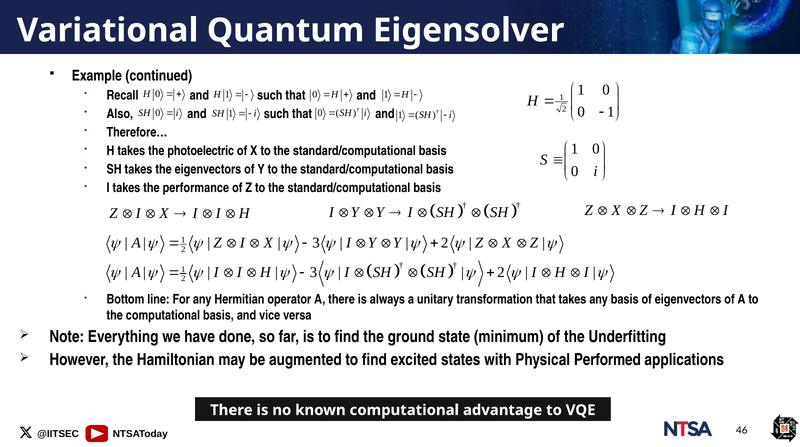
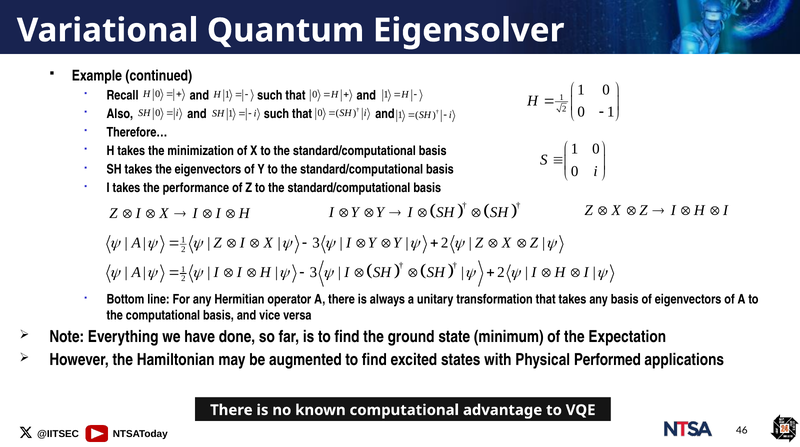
photoelectric: photoelectric -> minimization (201, 151)
Underfitting: Underfitting -> Expectation (627, 337)
